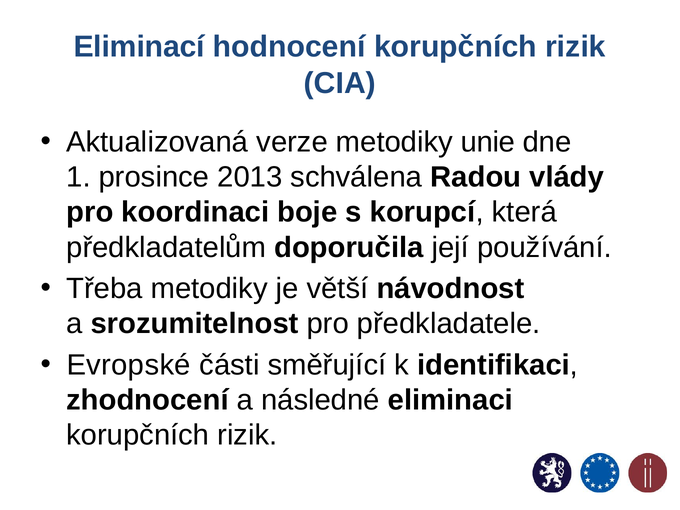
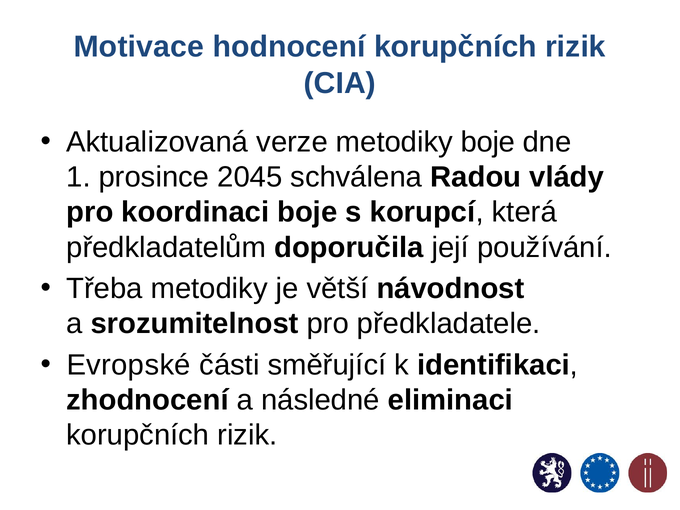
Eliminací: Eliminací -> Motivace (139, 47)
metodiky unie: unie -> boje (488, 142)
2013: 2013 -> 2045 (250, 177)
